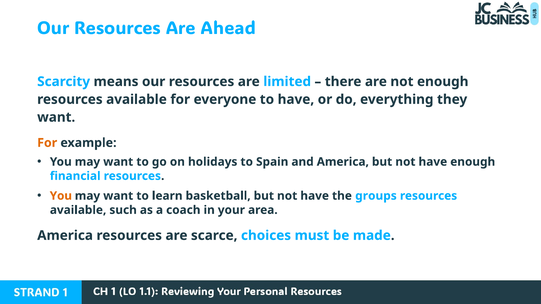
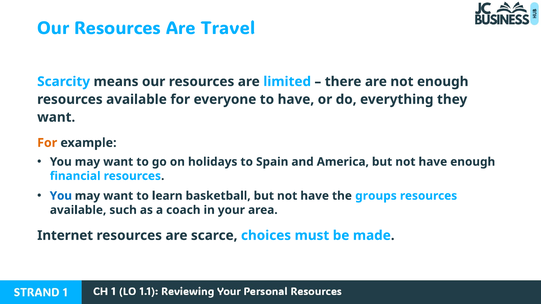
Ahead: Ahead -> Travel (228, 28)
You colour: orange -> blue (61, 196)
America: America -> Internet (65, 236)
